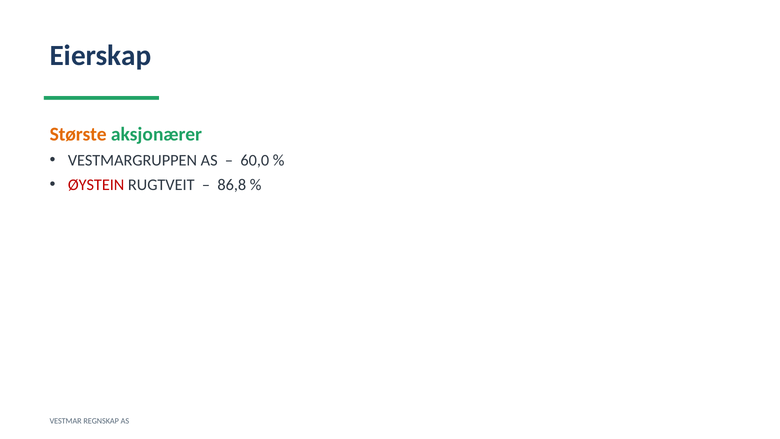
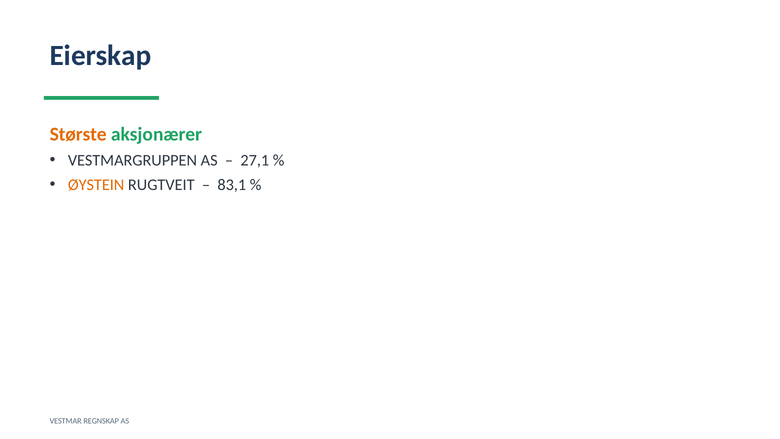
60,0: 60,0 -> 27,1 (255, 160)
ØYSTEIN colour: red -> orange (96, 185)
86,8: 86,8 -> 83,1 (232, 185)
